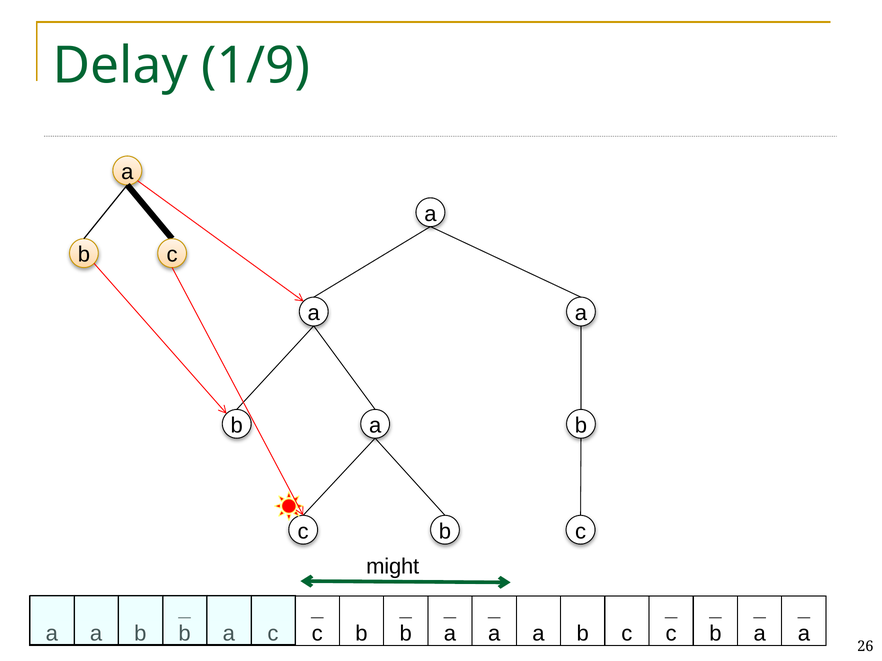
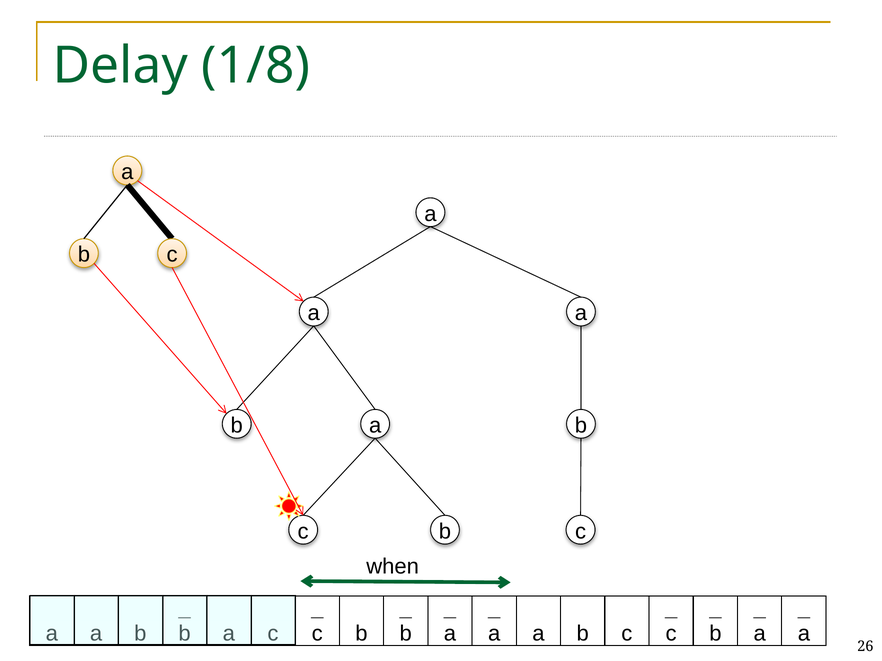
1/9: 1/9 -> 1/8 (256, 66)
might: might -> when (393, 567)
